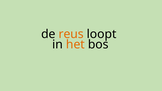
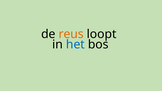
het colour: orange -> blue (75, 45)
